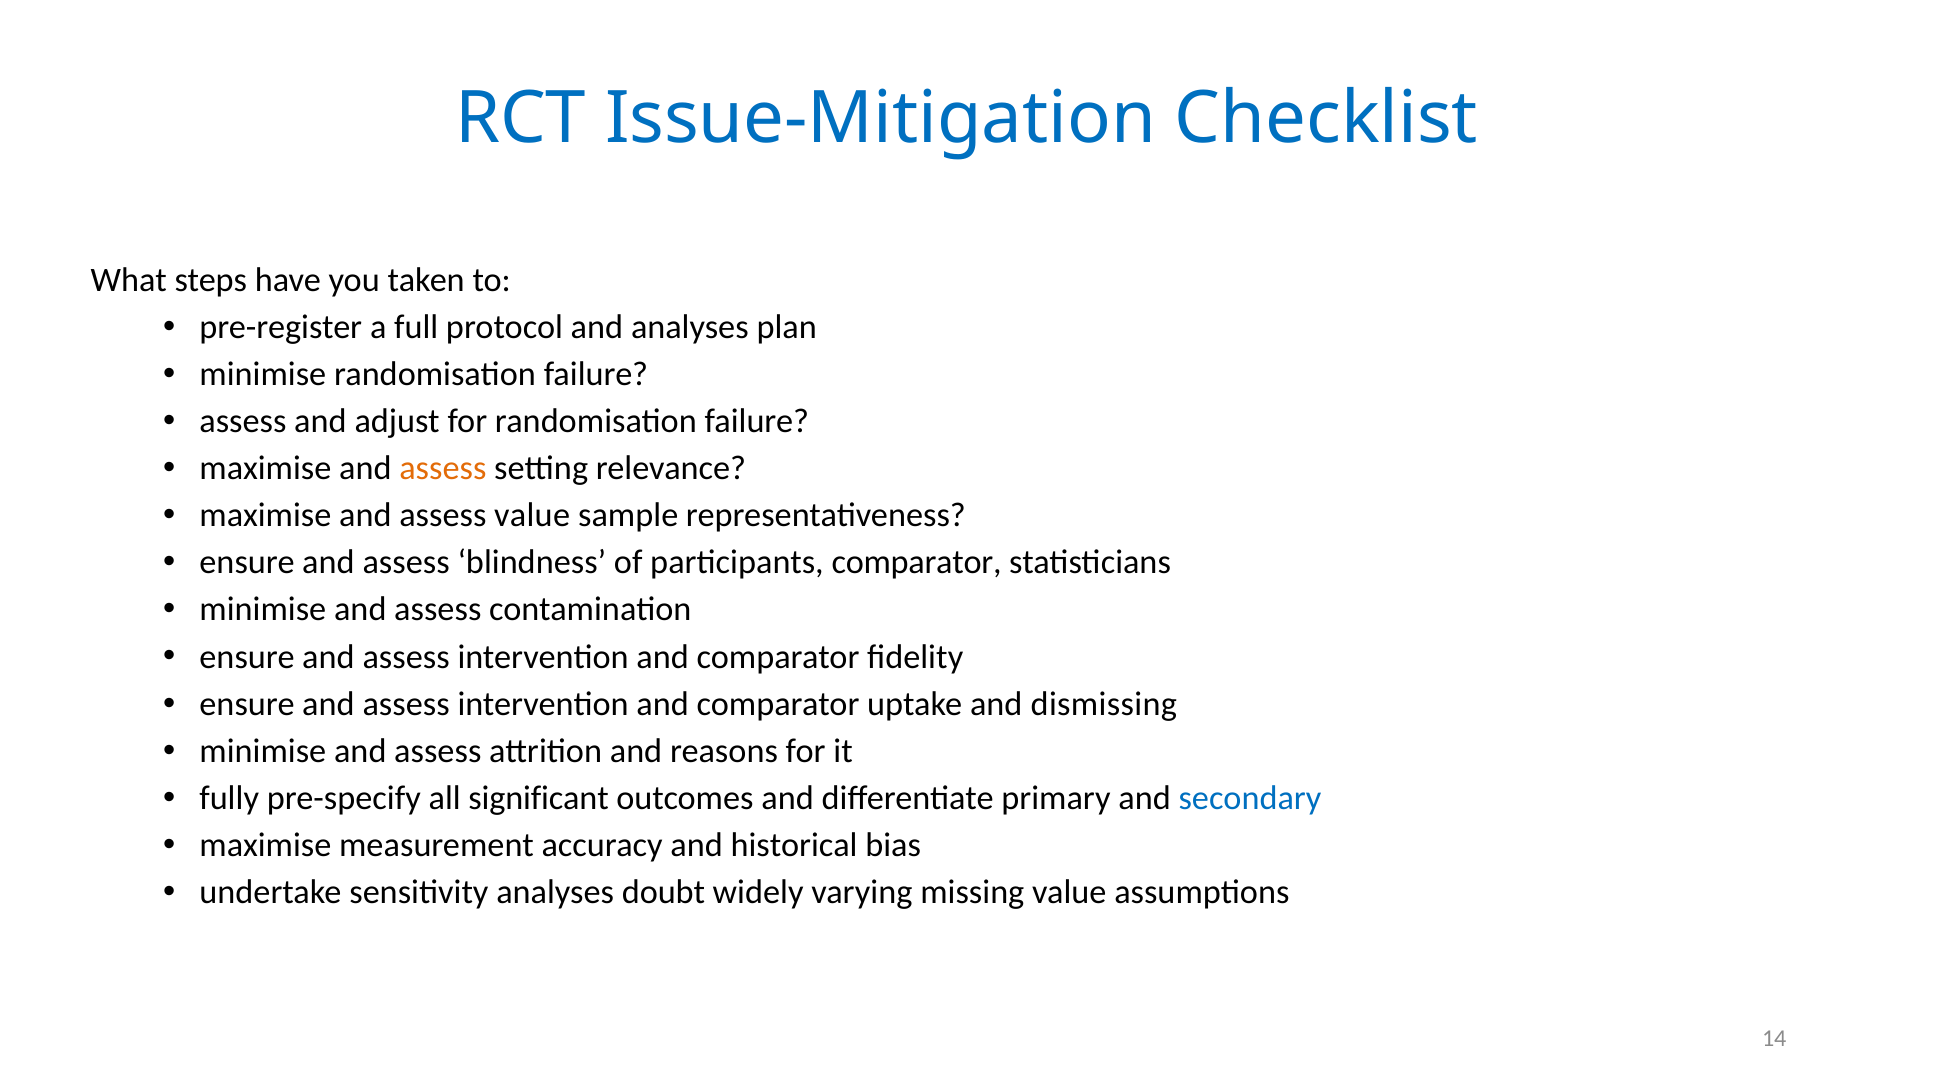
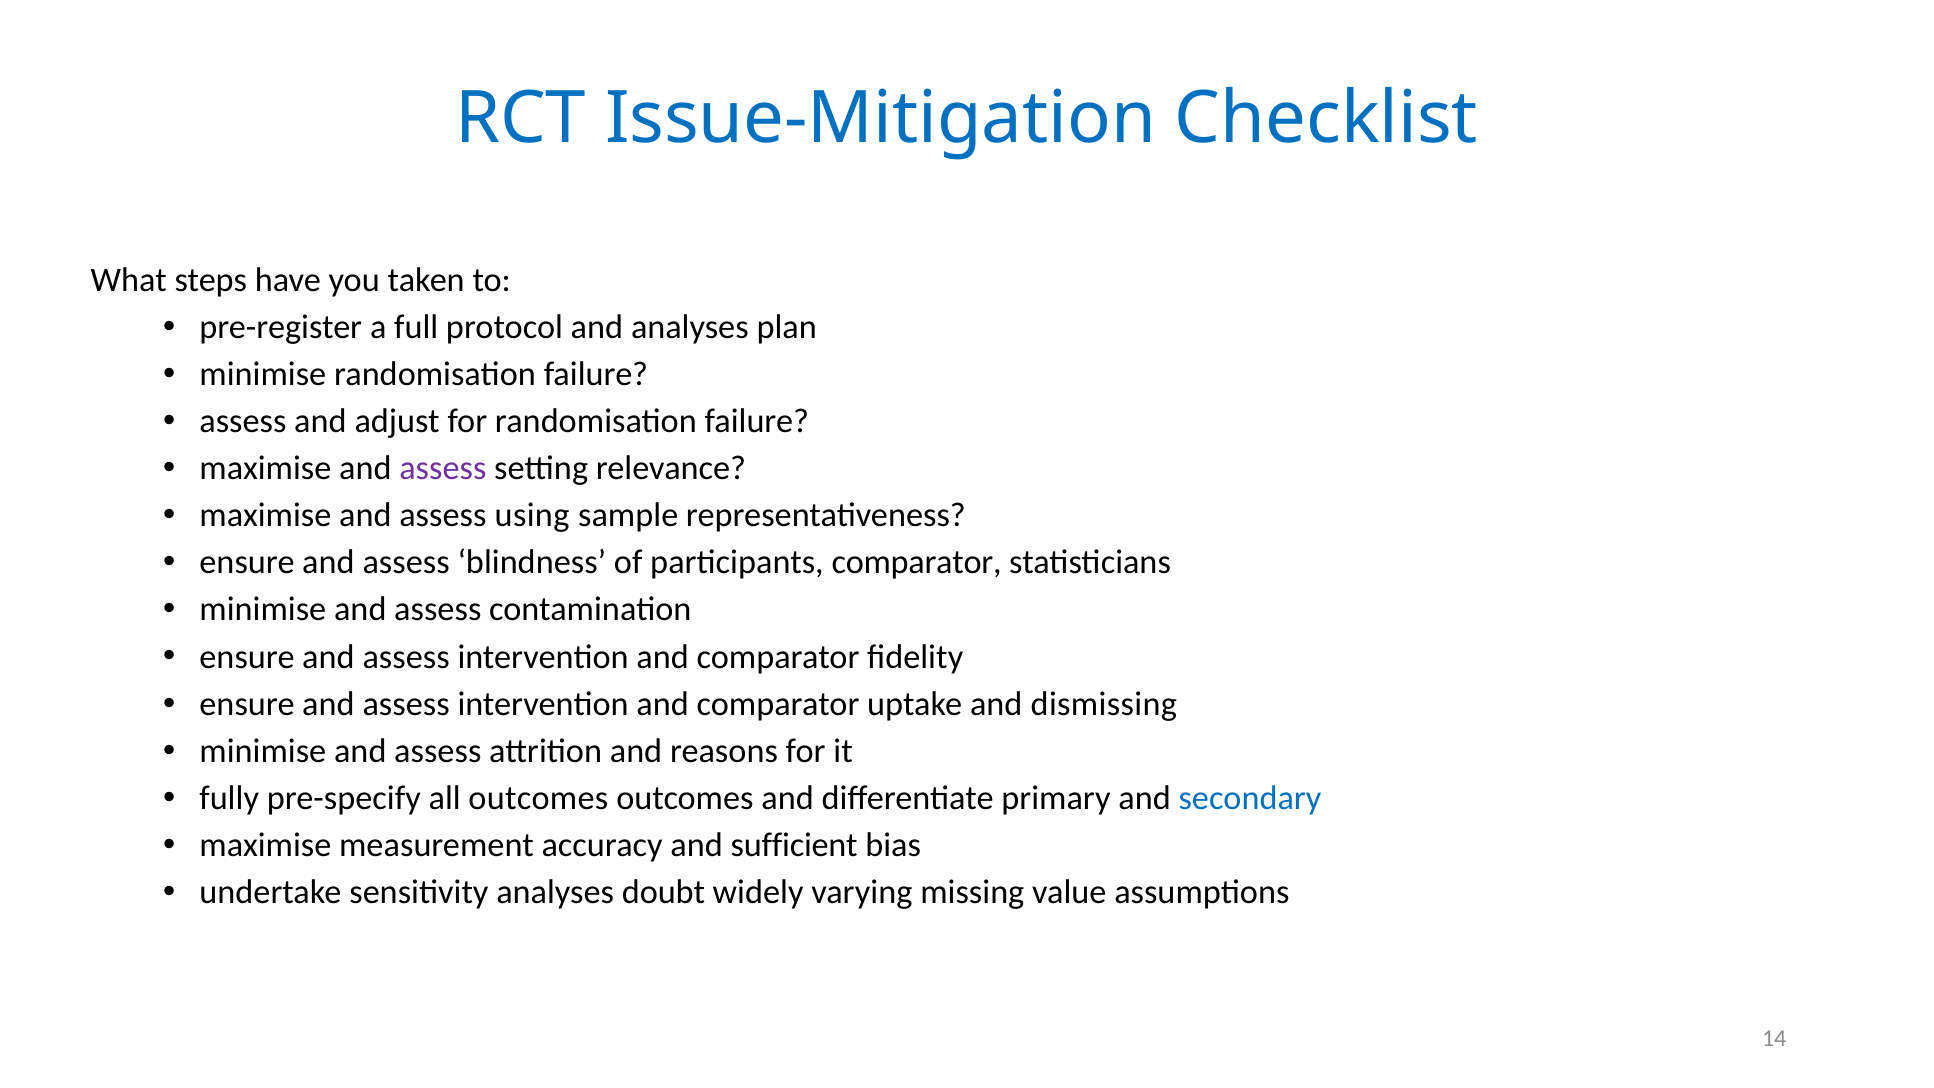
assess colour: orange -> purple (443, 468)
assess value: value -> using (532, 515)
all significant: significant -> outcomes (538, 798)
historical: historical -> sufficient (794, 845)
